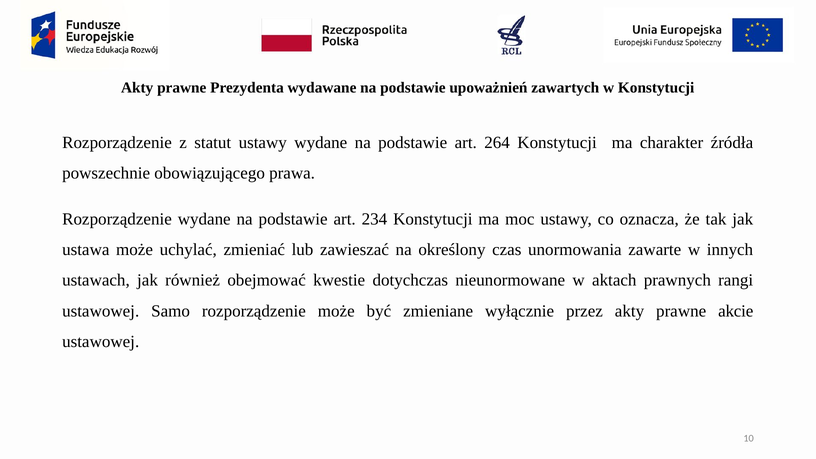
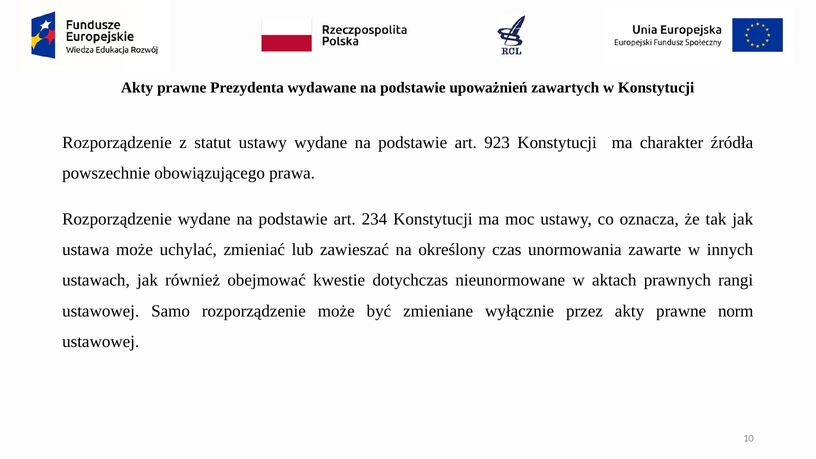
264: 264 -> 923 (497, 142)
akcie: akcie -> norm (736, 311)
